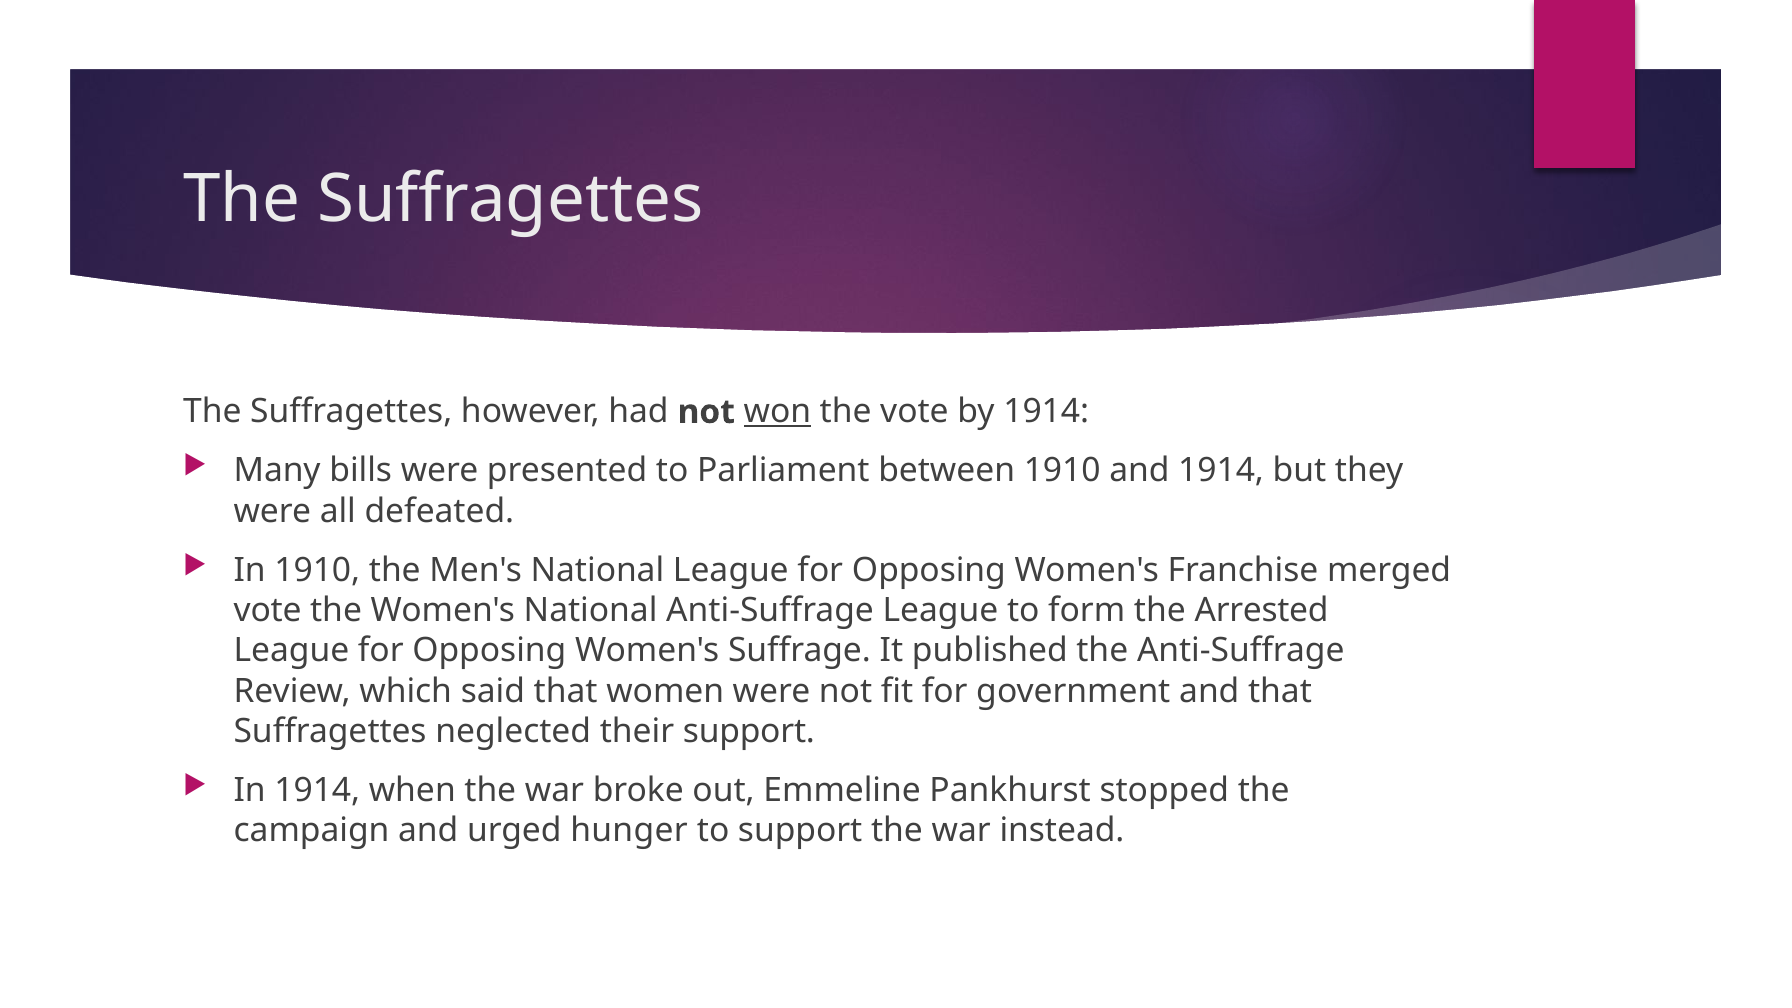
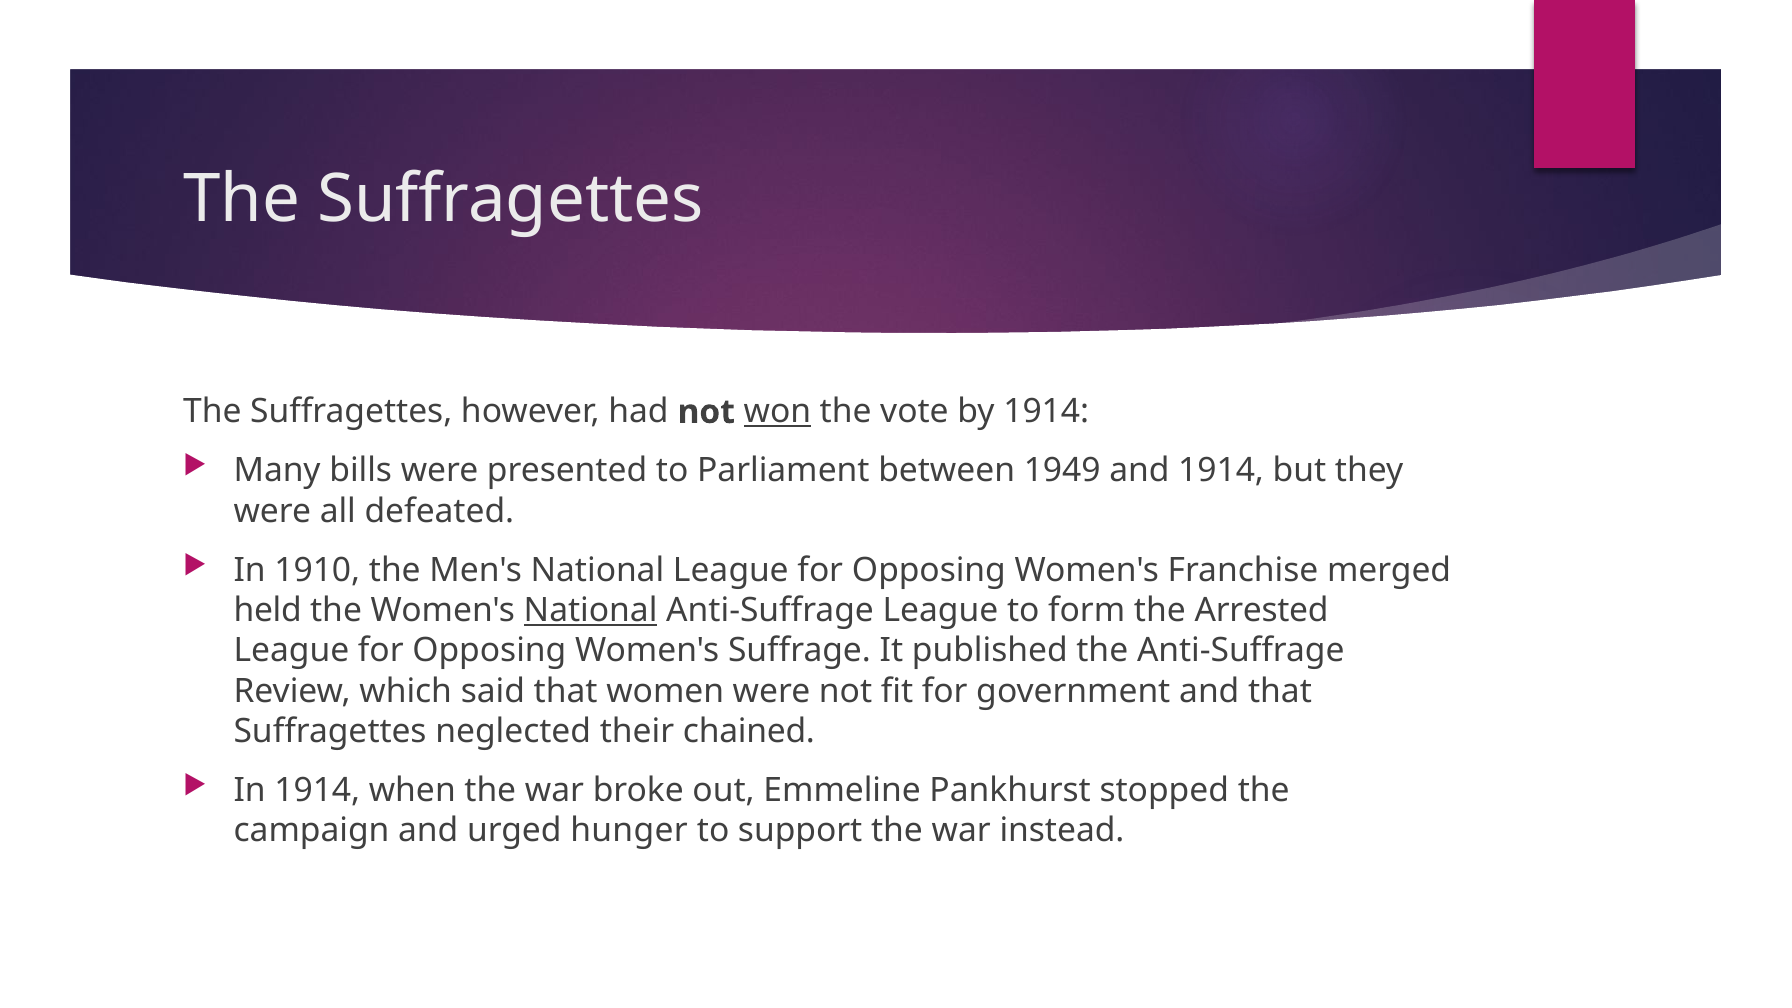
between 1910: 1910 -> 1949 (1062, 471)
vote: vote -> held (268, 611)
National underline: none -> present (591, 611)
their support: support -> chained (749, 731)
